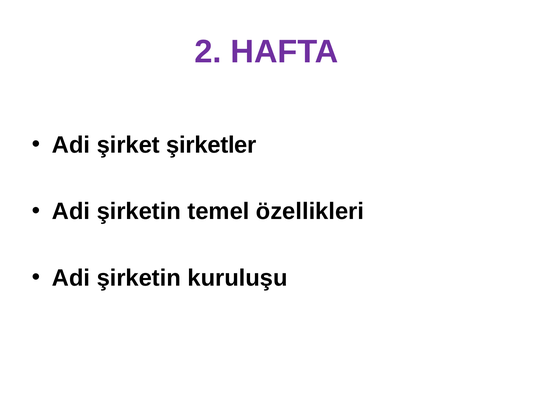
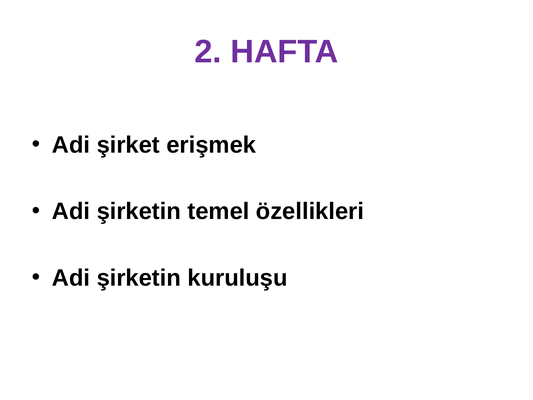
şirketler: şirketler -> erişmek (211, 145)
